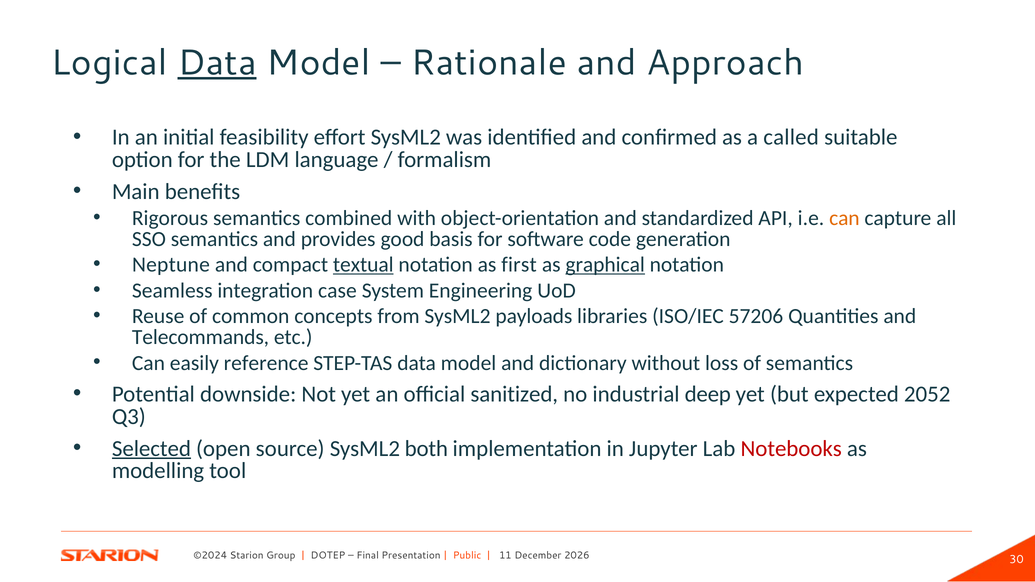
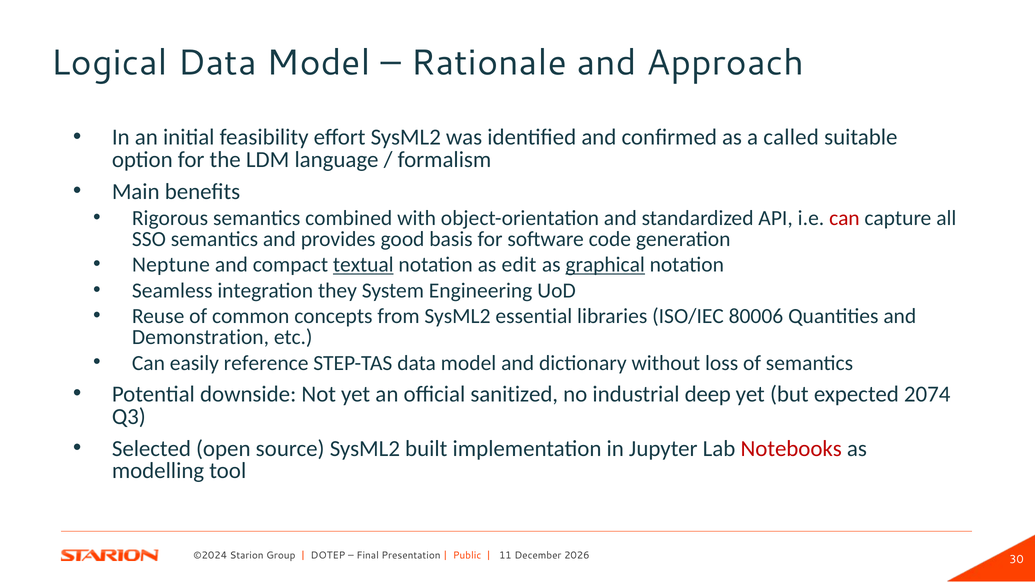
Data underline: present -> none (217, 63)
can colour: orange -> red (844, 218)
first: first -> edit (519, 265)
case: case -> they (337, 291)
payloads: payloads -> essential (534, 316)
57206: 57206 -> 80006 (756, 316)
Telecommands: Telecommands -> Demonstration (200, 337)
2052: 2052 -> 2074 (927, 394)
Selected underline: present -> none (151, 449)
both: both -> built (426, 449)
